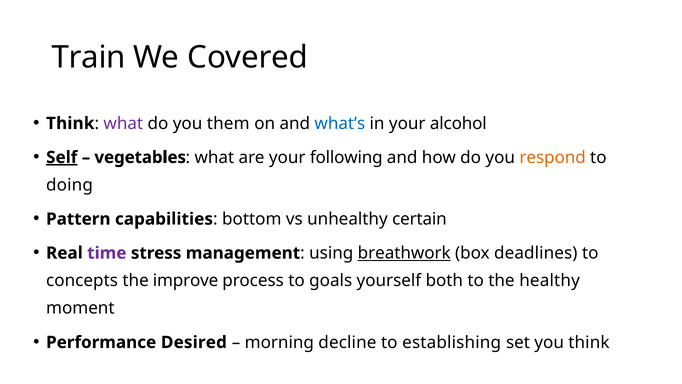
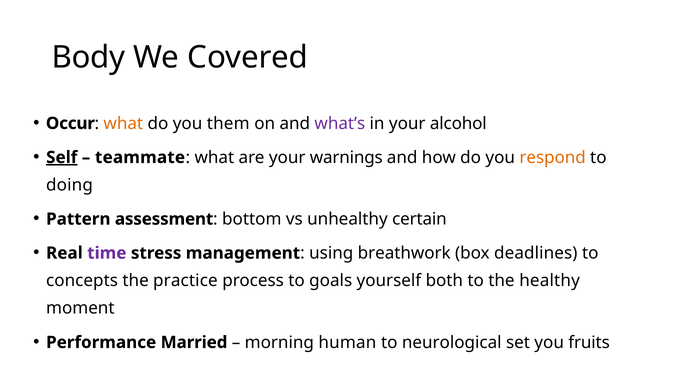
Train: Train -> Body (89, 57)
Think: Think -> Occur (70, 123)
what colour: purple -> orange (123, 123)
what’s colour: blue -> purple (340, 123)
vegetables: vegetables -> teammate (140, 157)
following: following -> warnings (346, 157)
capabilities: capabilities -> assessment (164, 219)
breathwork underline: present -> none (404, 253)
improve: improve -> practice (185, 280)
Desired: Desired -> Married (194, 342)
decline: decline -> human (347, 342)
establishing: establishing -> neurological (452, 342)
you think: think -> fruits (589, 342)
